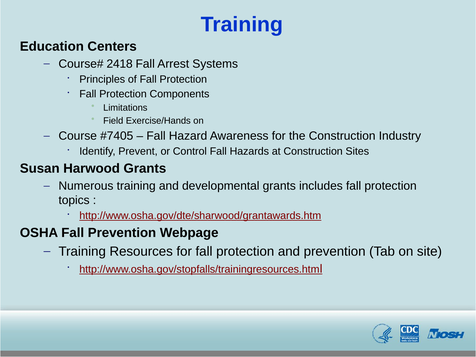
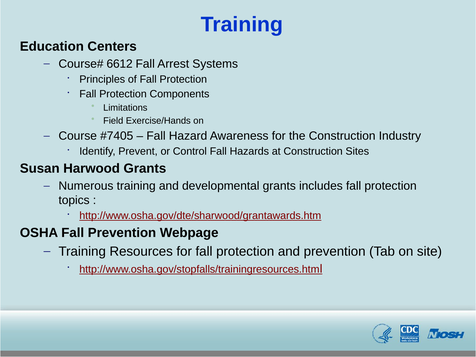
2418: 2418 -> 6612 (120, 64)
